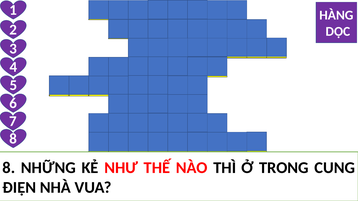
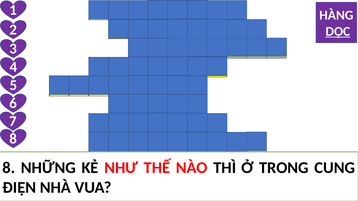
DỌC underline: none -> present (338, 31)
